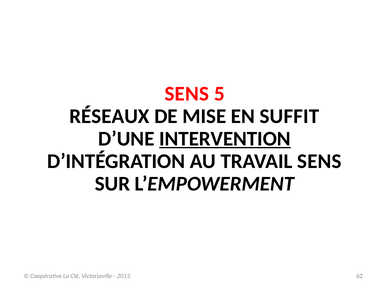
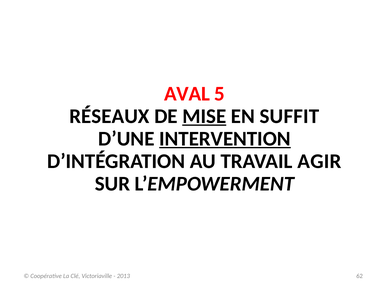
SENS: SENS -> AVAL (187, 94)
MISE underline: none -> present (204, 116)
TRAVAIL SENS: SENS -> AGIR (319, 162)
